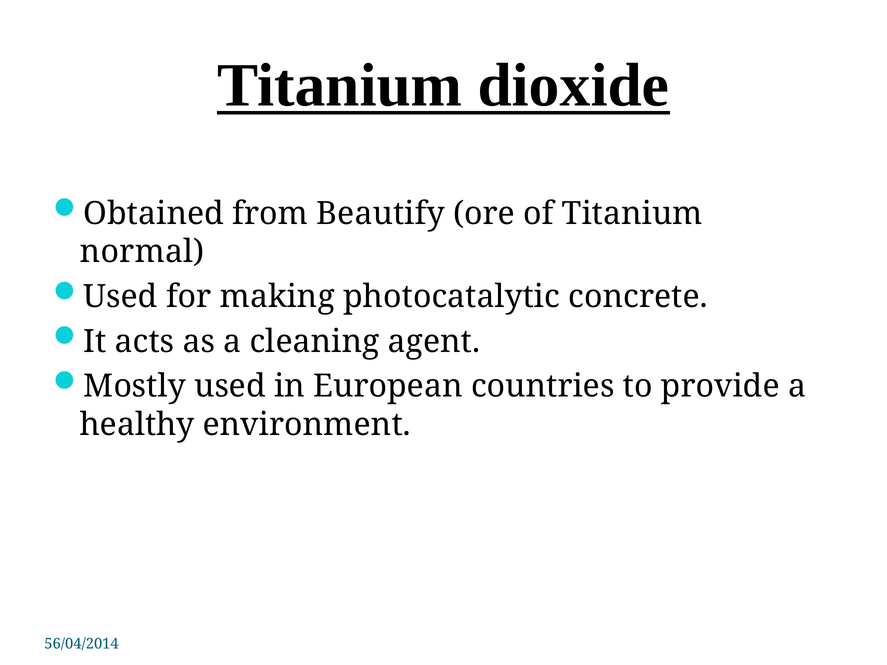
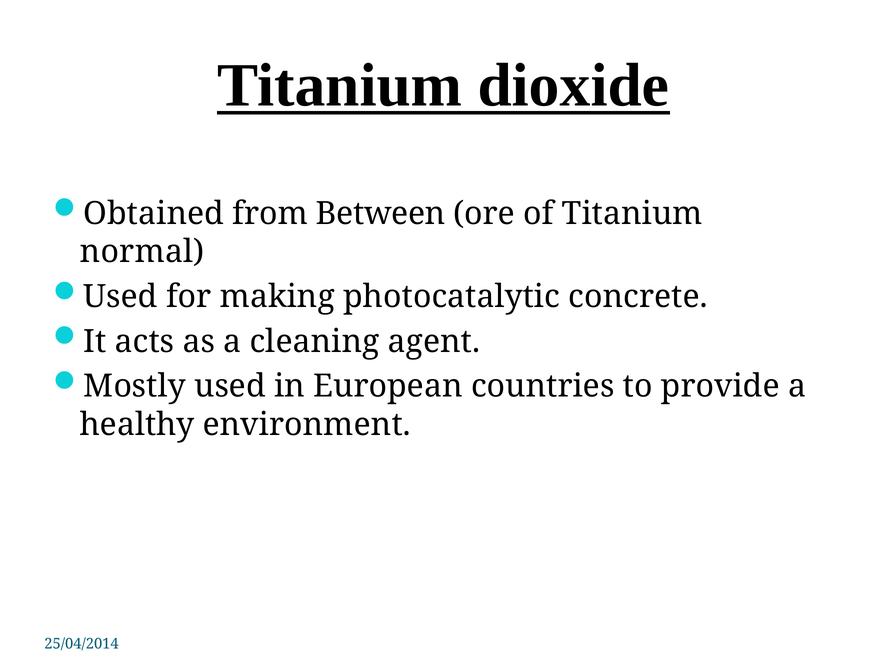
Beautify: Beautify -> Between (381, 214)
56/04/2014: 56/04/2014 -> 25/04/2014 (82, 644)
